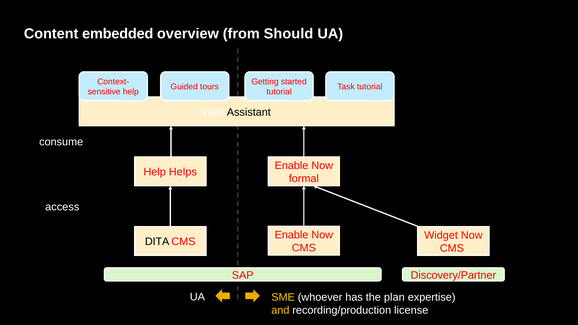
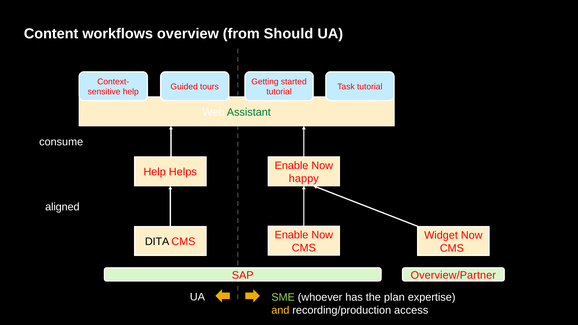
embedded: embedded -> workflows (118, 34)
Assistant colour: black -> green (249, 112)
formal: formal -> happy (304, 179)
access: access -> aligned (62, 207)
Discovery/Partner: Discovery/Partner -> Overview/Partner (453, 275)
SME colour: yellow -> light green (283, 297)
license: license -> access (411, 310)
